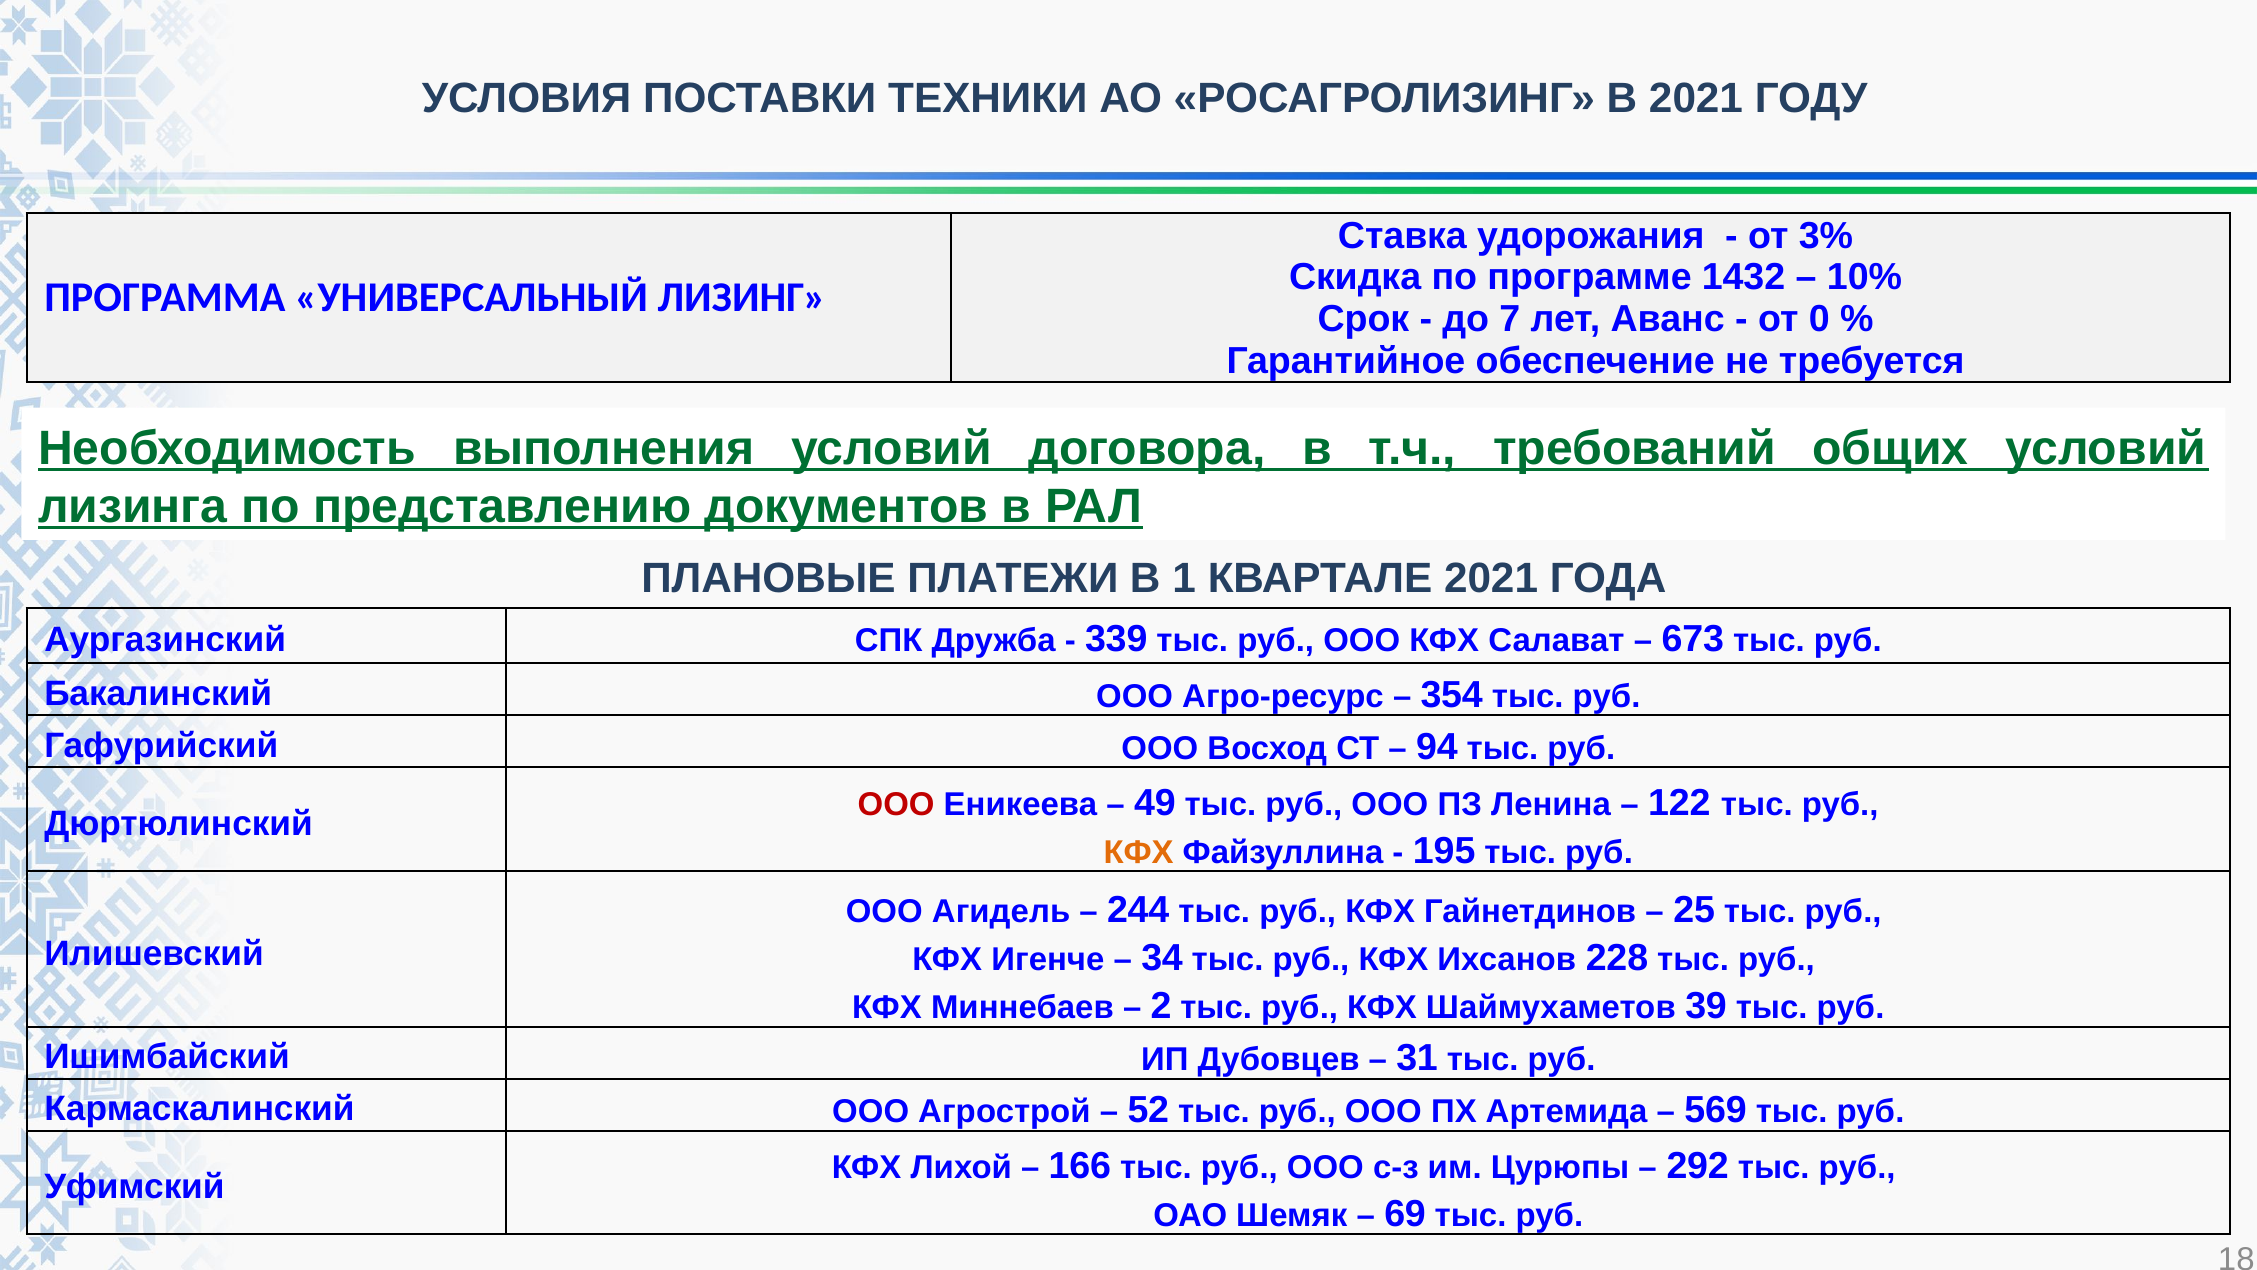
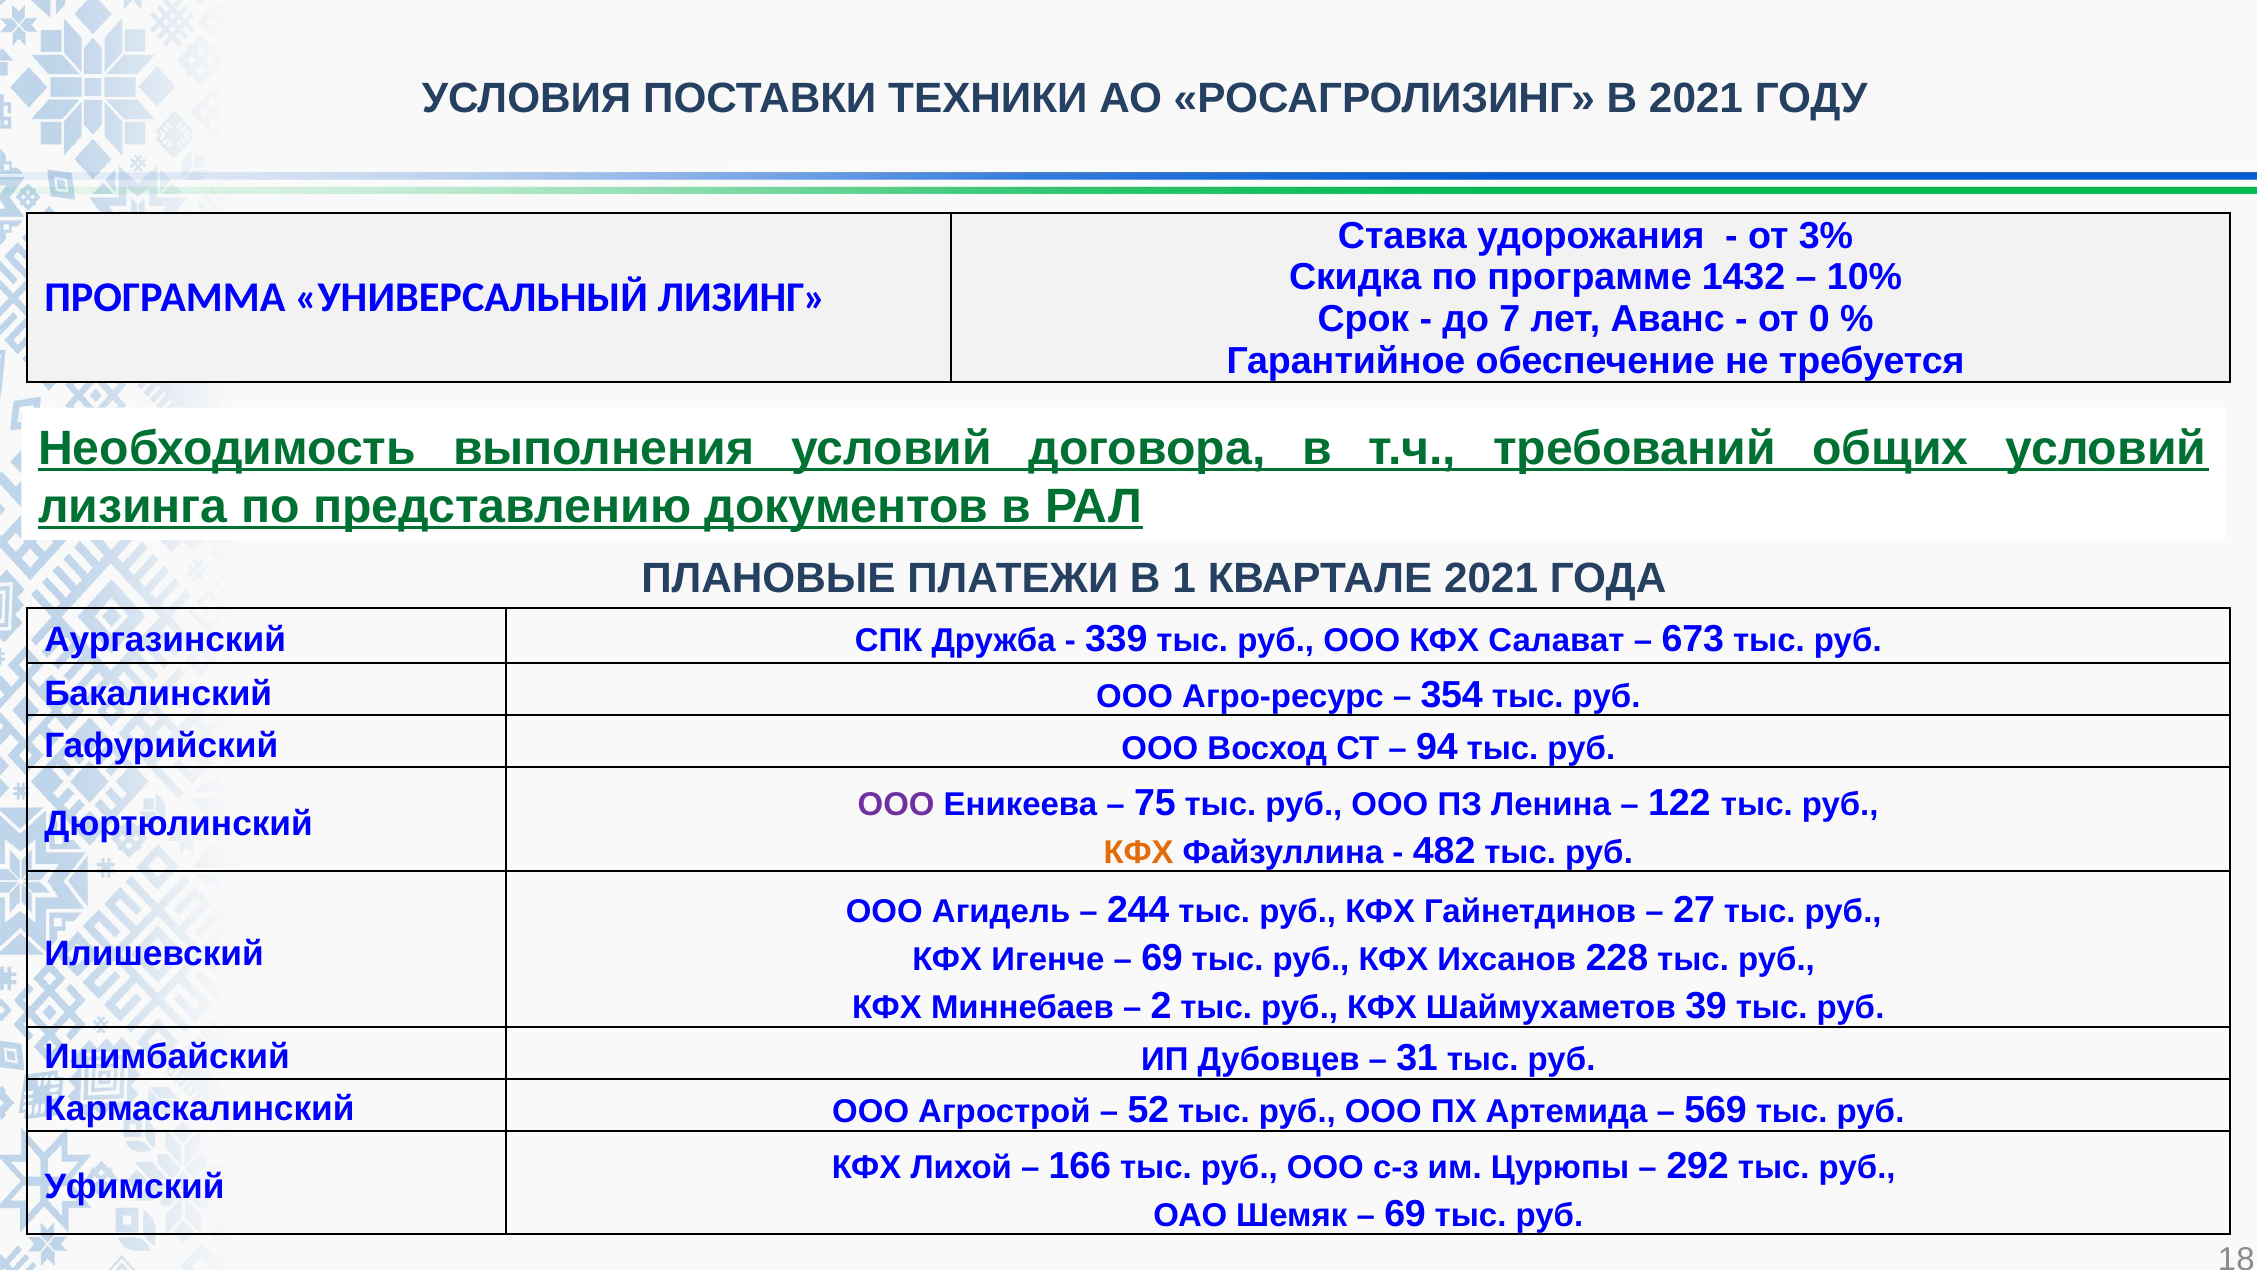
ООО colour: red -> purple (896, 804)
49: 49 -> 75 (1155, 802)
195: 195 -> 482 (1444, 850)
25: 25 -> 27 (1694, 910)
34: 34 -> 69 (1162, 958)
